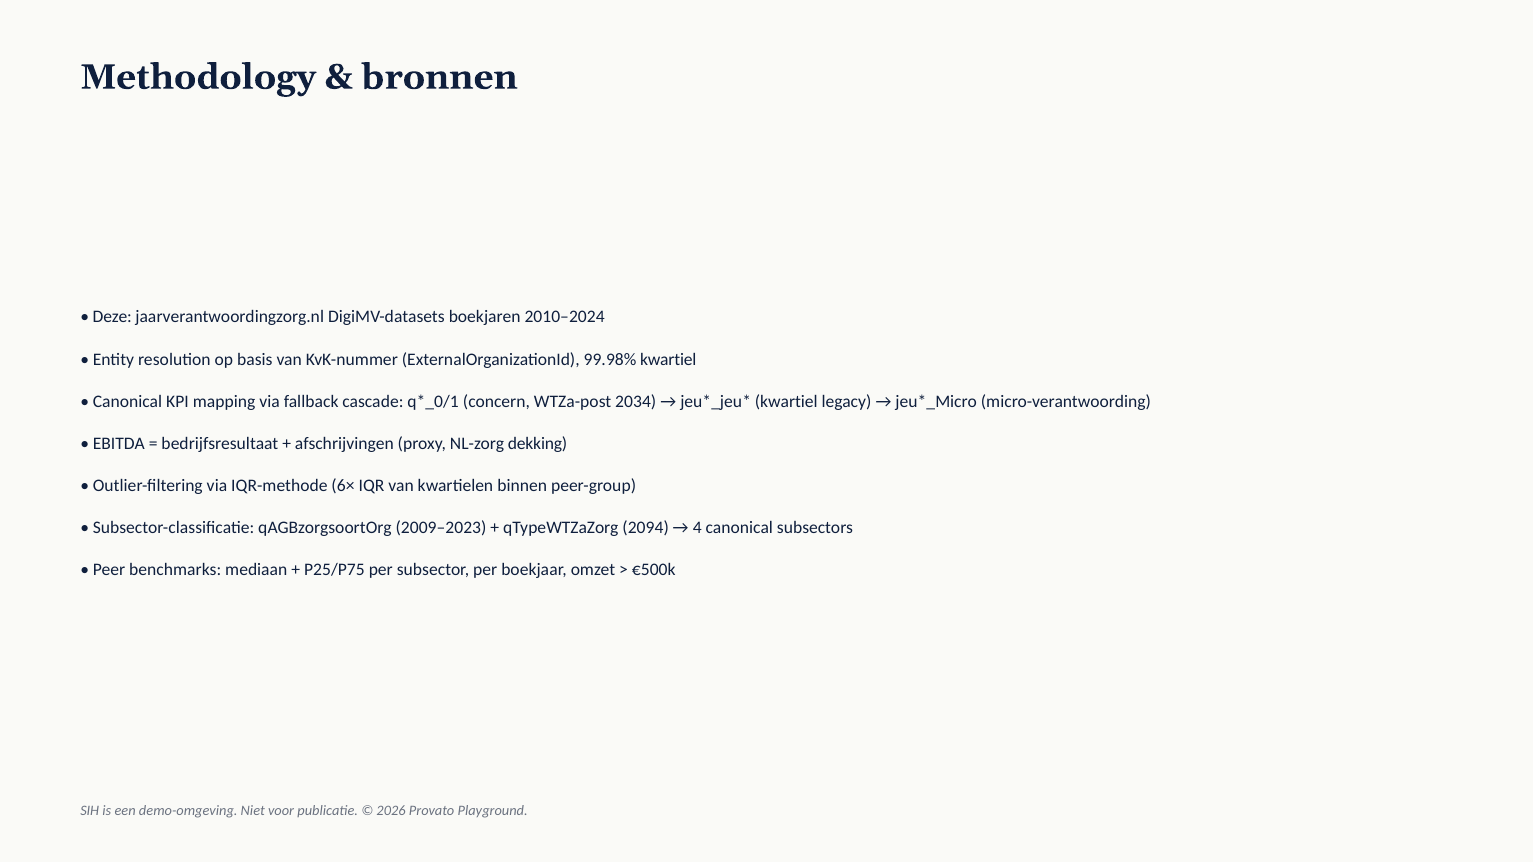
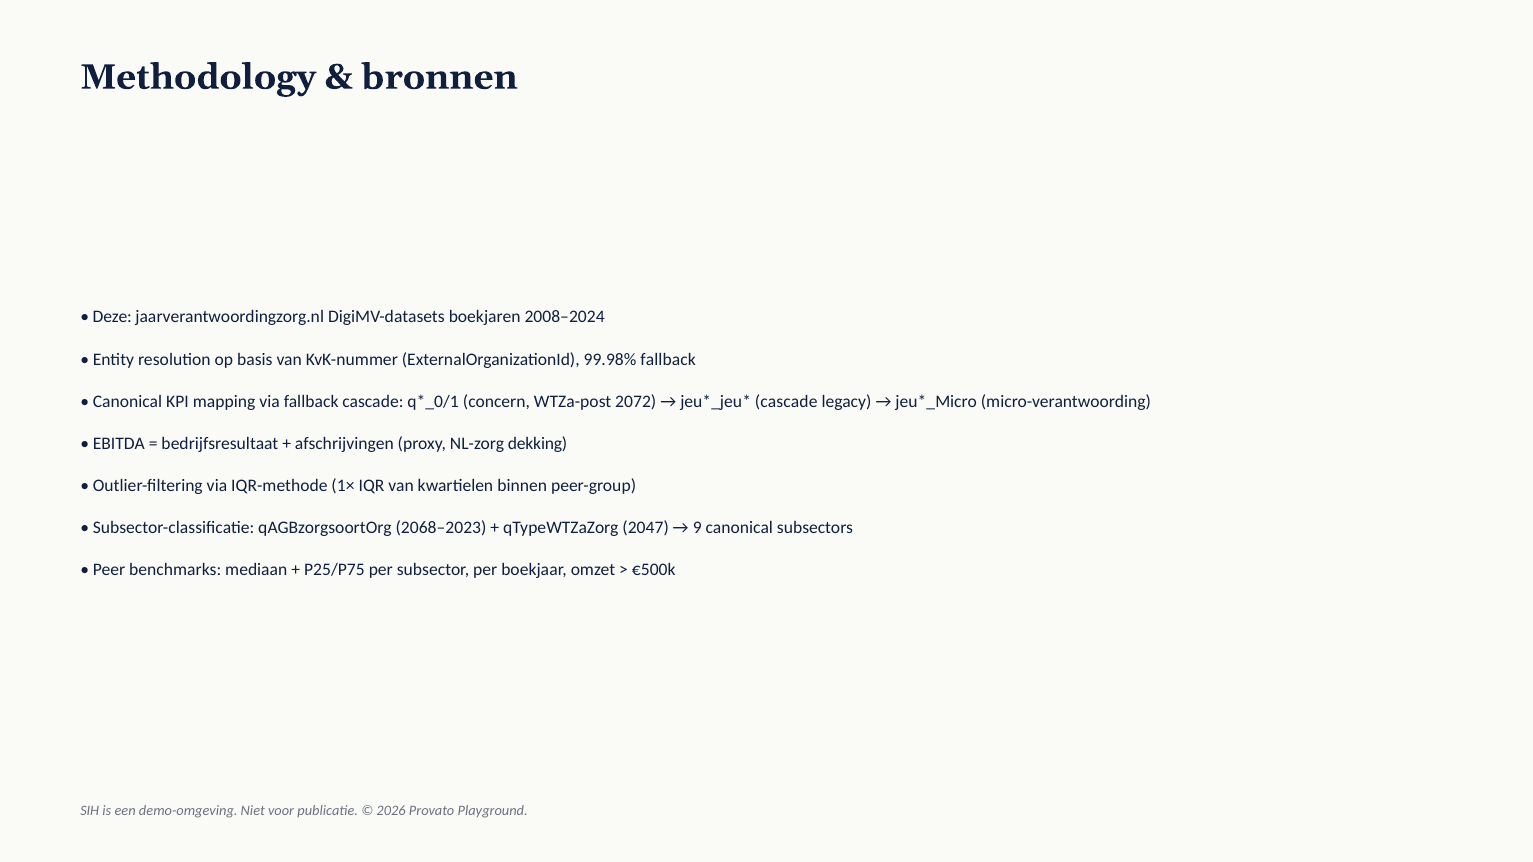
2010–2024: 2010–2024 -> 2008–2024 (565, 317)
99.98% kwartiel: kwartiel -> fallback (668, 359)
2034: 2034 -> 2072 (636, 402)
kwartiel: kwartiel -> cascade (786, 402)
6×: 6× -> 1× (343, 486)
2009–2023: 2009–2023 -> 2068–2023 (441, 528)
2094: 2094 -> 2047 (646, 528)
4: 4 -> 9 (697, 528)
